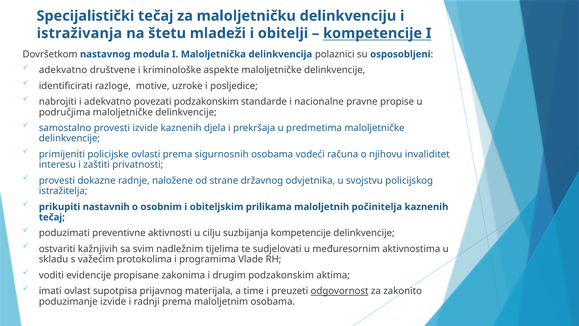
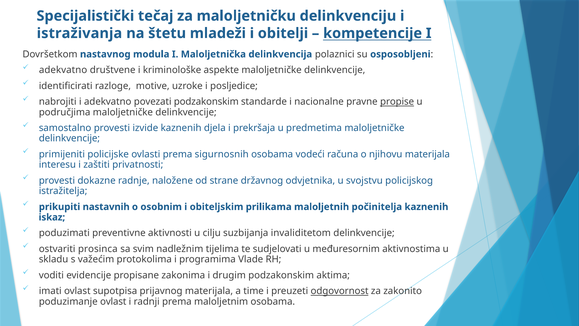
propise underline: none -> present (397, 102)
njihovu invaliditet: invaliditet -> materijala (427, 154)
tečaj: tečaj -> iskaz (52, 217)
suzbijanja kompetencije: kompetencije -> invaliditetom (301, 233)
kažnjivih: kažnjivih -> prosinca (98, 249)
poduzimanje izvide: izvide -> ovlast (113, 301)
